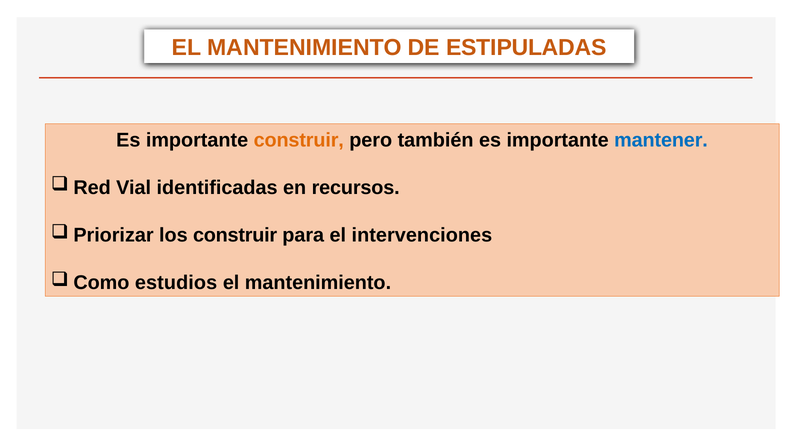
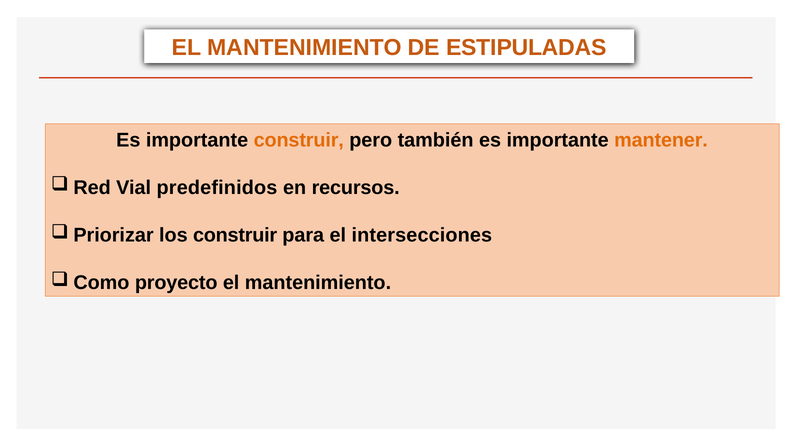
mantener colour: blue -> orange (661, 140)
identificadas: identificadas -> predefinidos (217, 187)
intervenciones: intervenciones -> intersecciones (422, 235)
estudios: estudios -> proyecto (176, 283)
